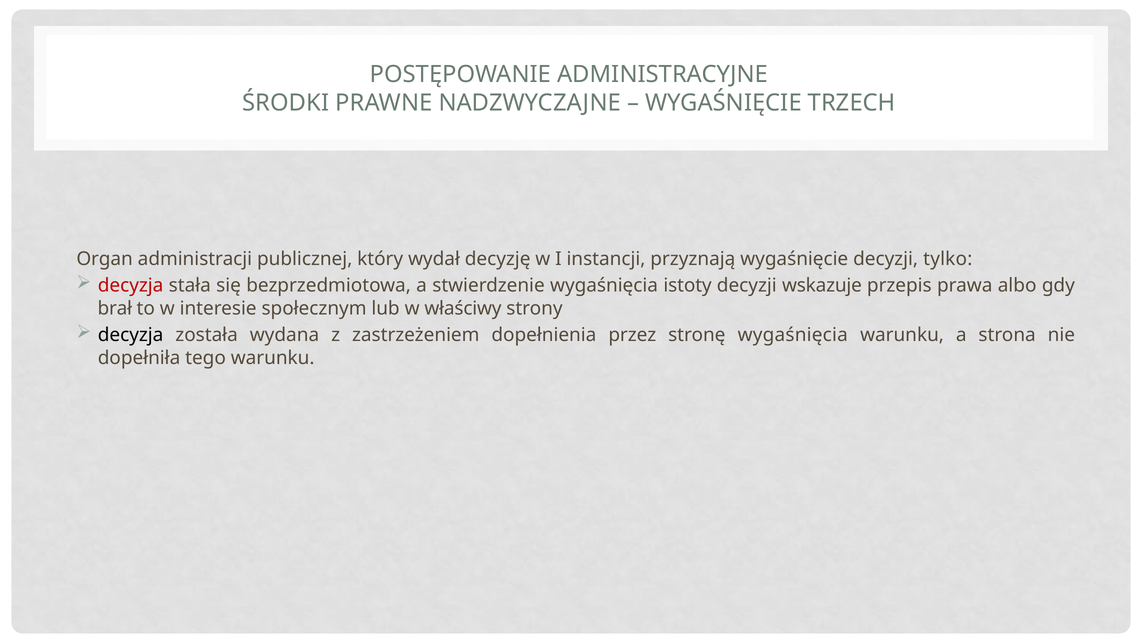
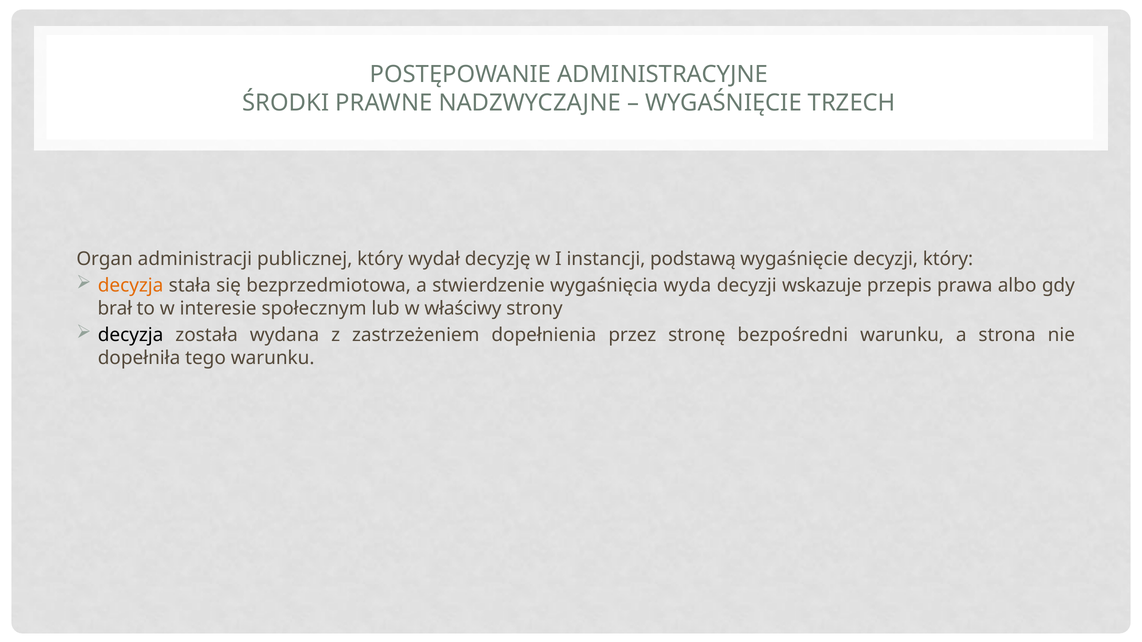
przyznają: przyznają -> podstawą (693, 259)
decyzji tylko: tylko -> który (948, 259)
decyzja colour: red -> orange (131, 286)
istoty: istoty -> wyda (687, 286)
stronę wygaśnięcia: wygaśnięcia -> bezpośredni (793, 335)
